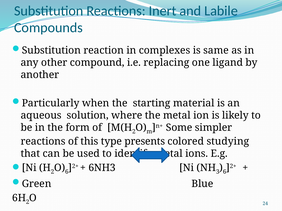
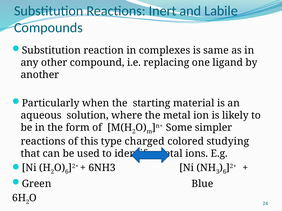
presents: presents -> charged (145, 142)
